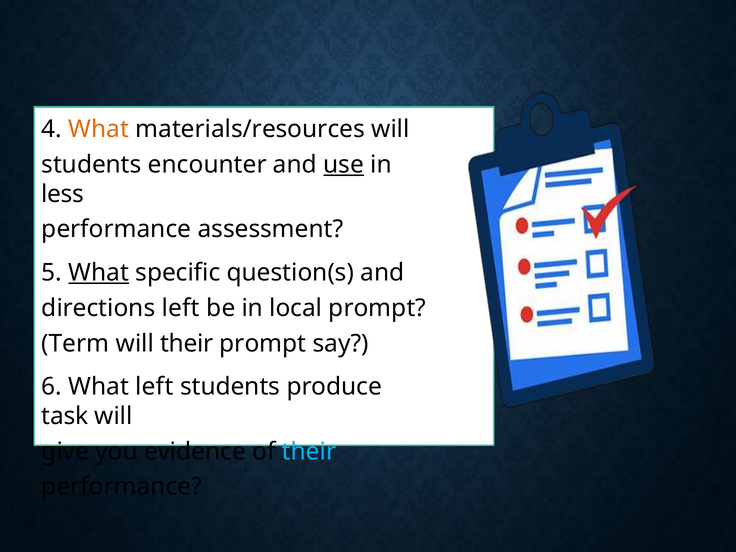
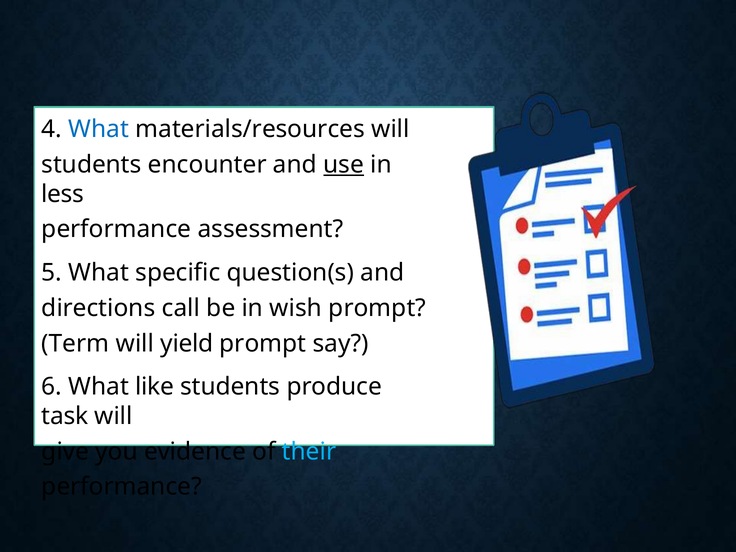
What colour: orange -> blue (99, 129)
What underline: present -> none (99, 273)
directions left: left -> call (181, 308)
local: local -> wish (296, 308)
will their: their -> yield (187, 344)
What left: left -> like (155, 387)
